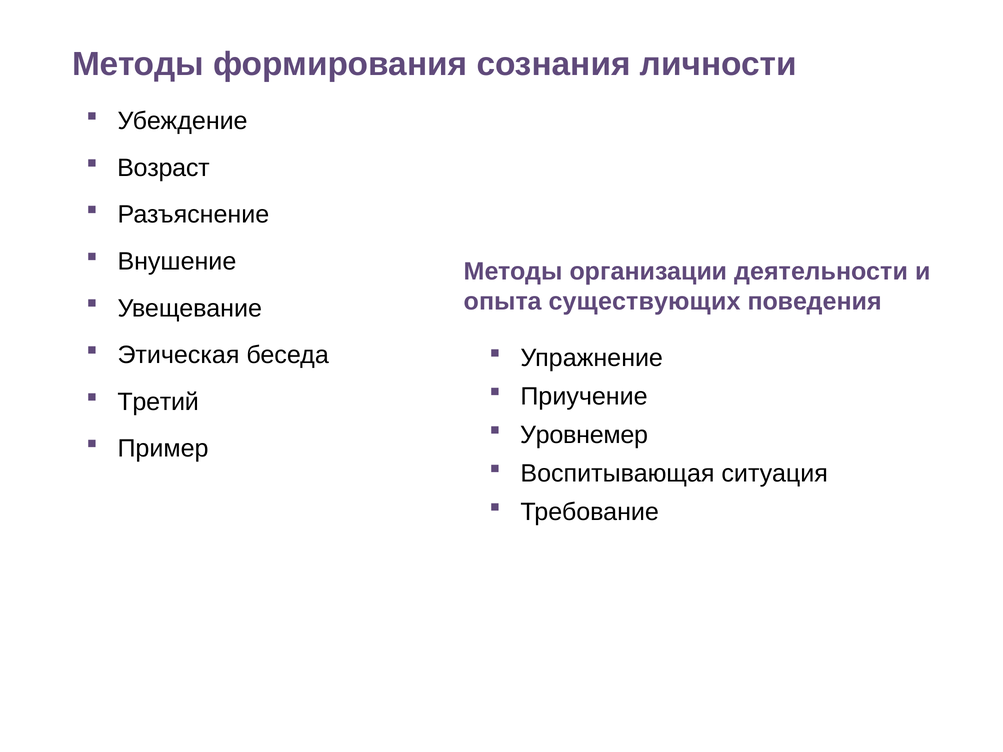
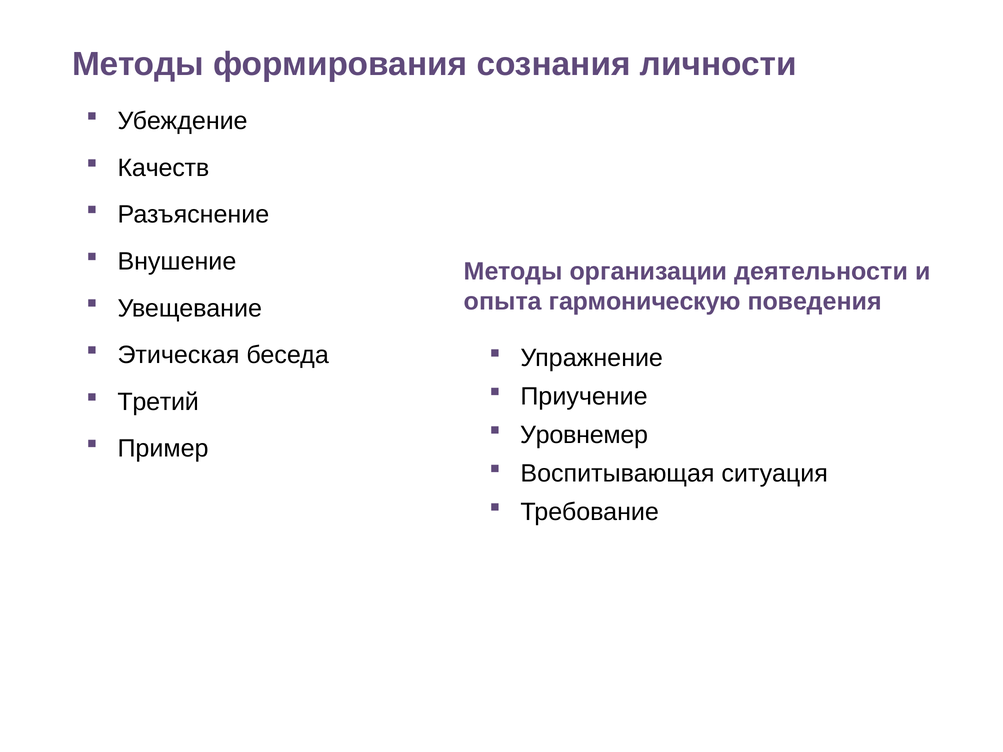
Возраст: Возраст -> Качеств (163, 168)
существующих: существующих -> гармоническую (645, 302)
